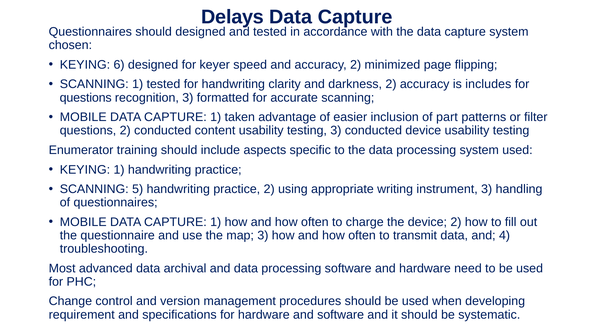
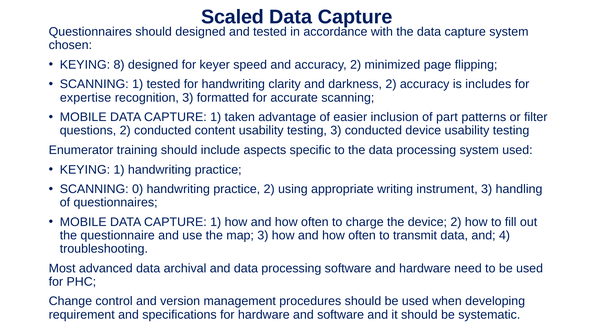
Delays: Delays -> Scaled (233, 17)
6: 6 -> 8 (119, 65)
questions: questions -> expertise (86, 98)
5: 5 -> 0 (138, 189)
